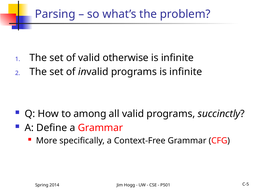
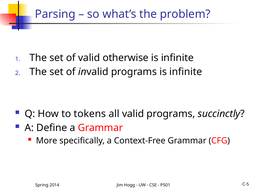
among: among -> tokens (90, 114)
